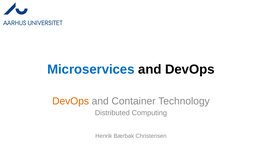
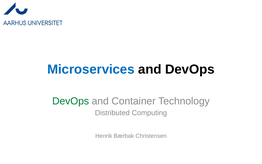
DevOps colour: orange -> green (71, 101)
